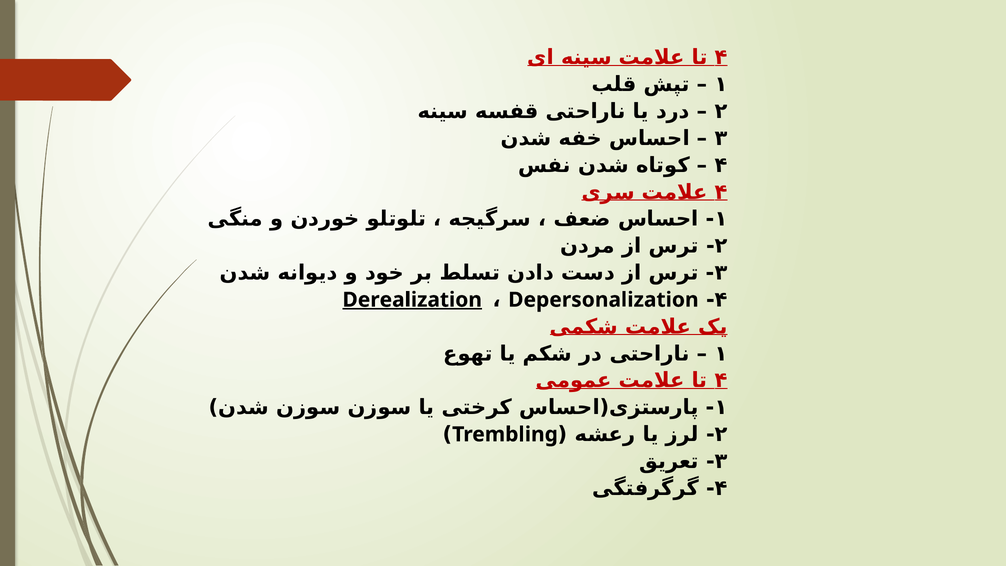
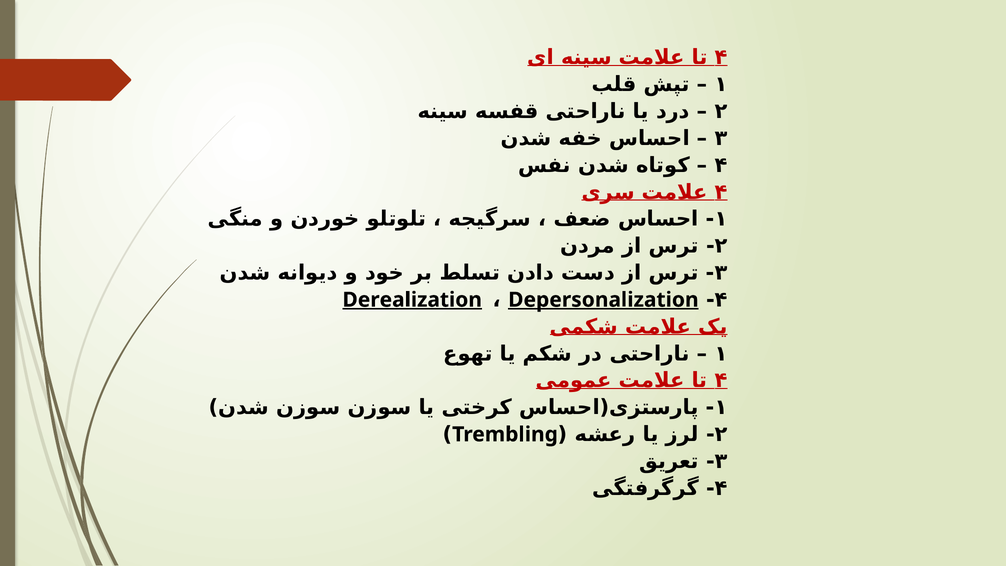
Depersonalization underline: none -> present (603, 300)
